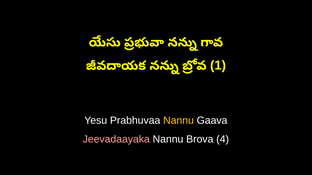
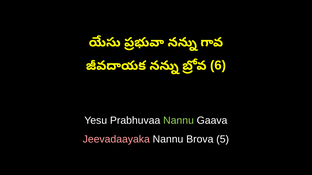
1: 1 -> 6 (218, 66)
Nannu colour: yellow -> light green (179, 121)
4: 4 -> 5 (223, 140)
